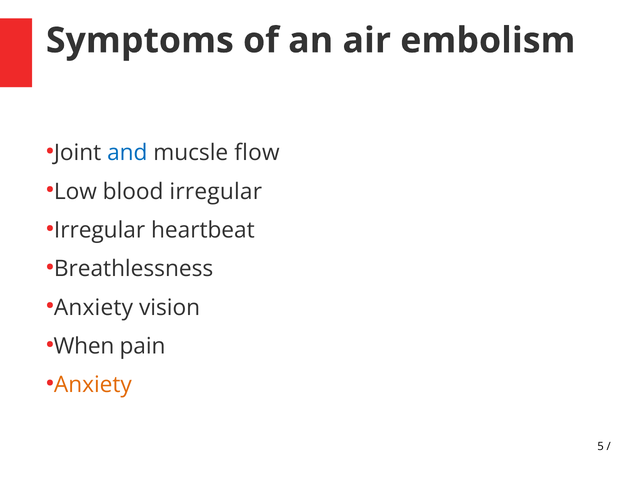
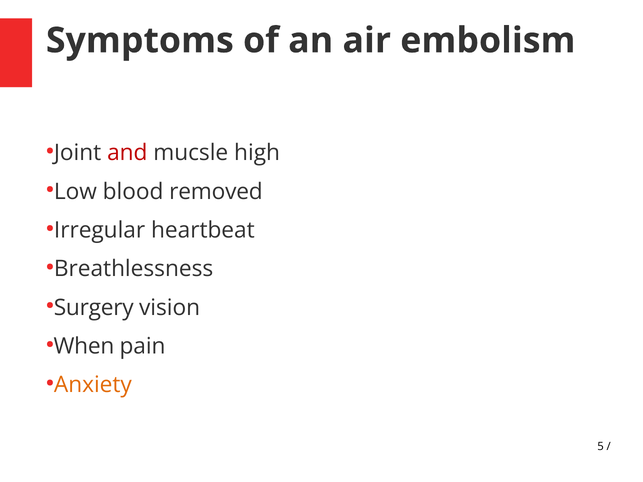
and colour: blue -> red (127, 153)
flow: flow -> high (257, 153)
blood irregular: irregular -> removed (216, 192)
Anxiety: Anxiety -> Surgery (94, 308)
